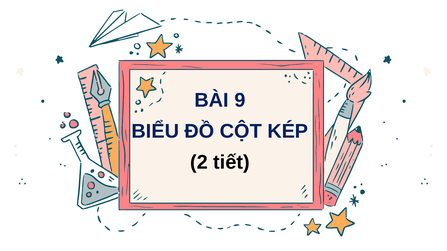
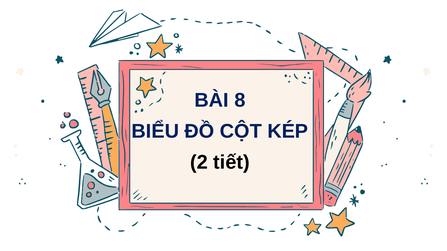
9: 9 -> 8 (240, 101)
